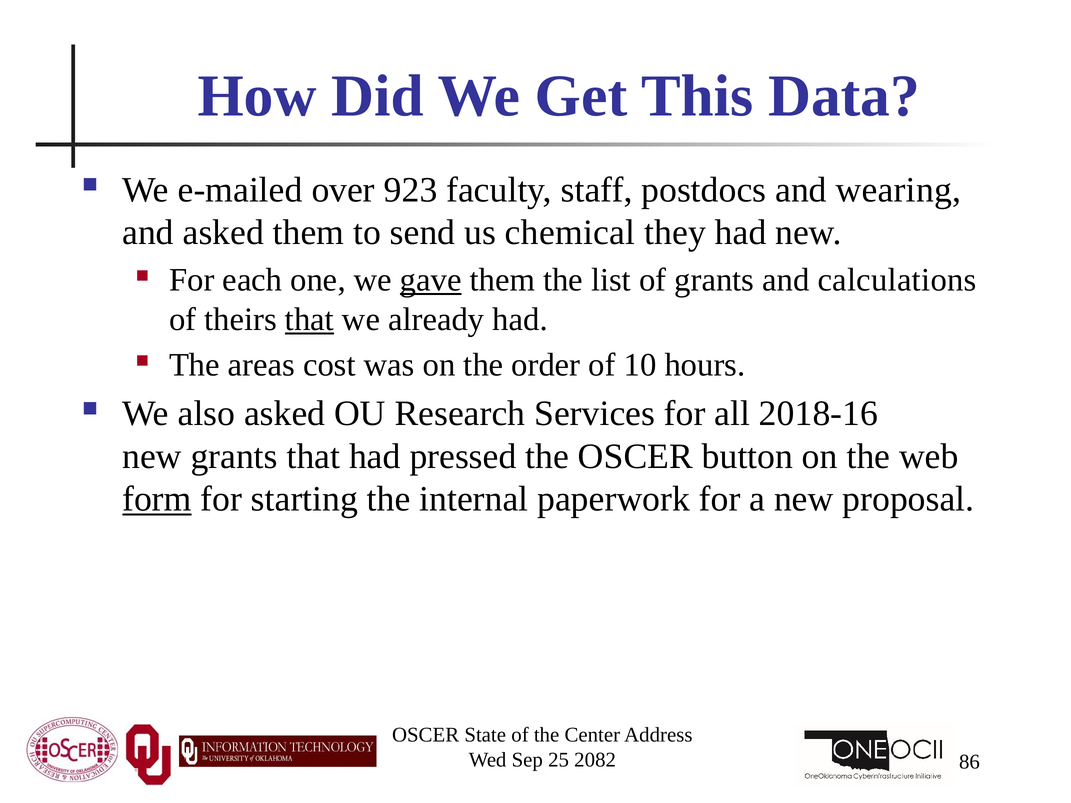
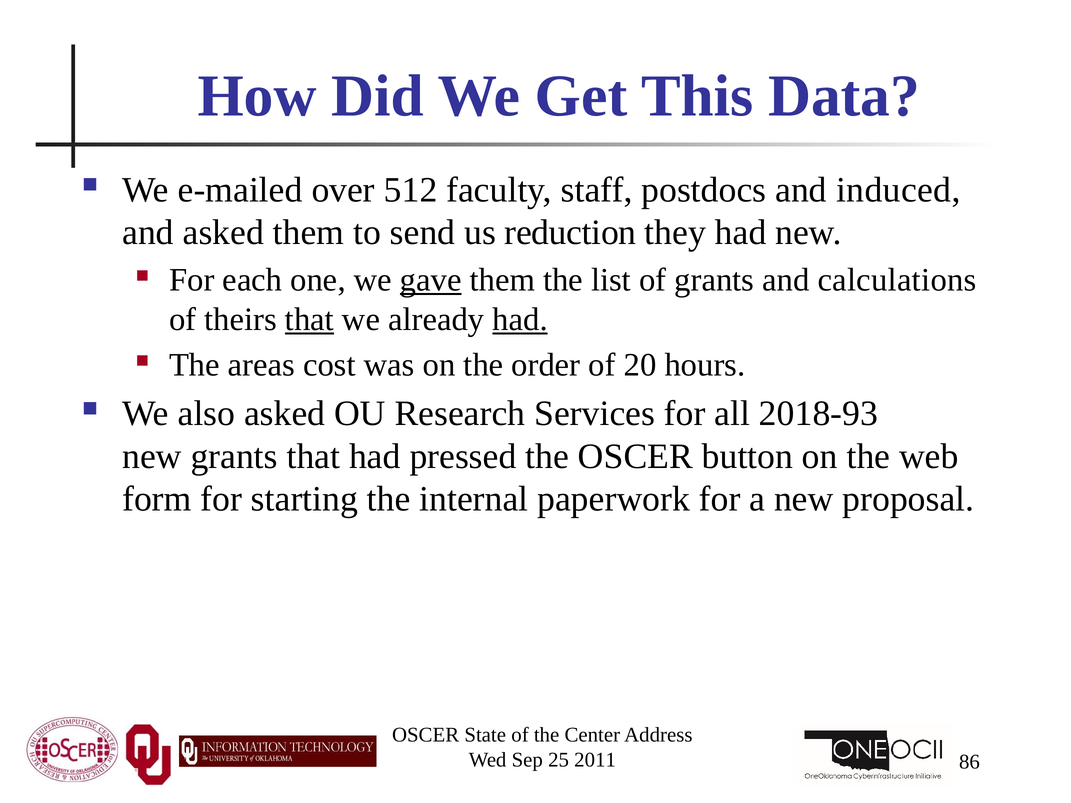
923: 923 -> 512 (411, 190)
wearing: wearing -> induced (898, 190)
chemical: chemical -> reduction (570, 233)
had underline: none -> present (520, 319)
10: 10 -> 20 (640, 365)
2018-16: 2018-16 -> 2018-93 (818, 414)
form underline: present -> none (157, 499)
2082: 2082 -> 2011 (595, 760)
